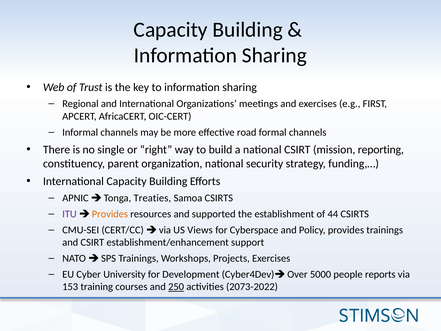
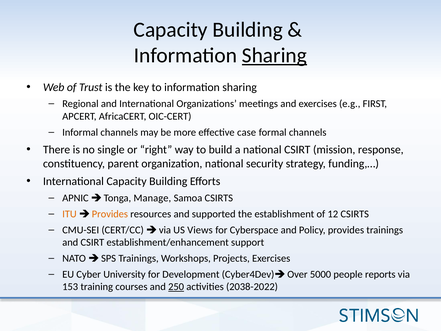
Sharing underline: none -> present (274, 56)
road: road -> case (247, 132)
reporting: reporting -> response (381, 149)
Treaties: Treaties -> Manage (152, 198)
ITU colour: purple -> orange (69, 214)
44: 44 -> 12 (333, 214)
2073-2022: 2073-2022 -> 2038-2022 (252, 287)
